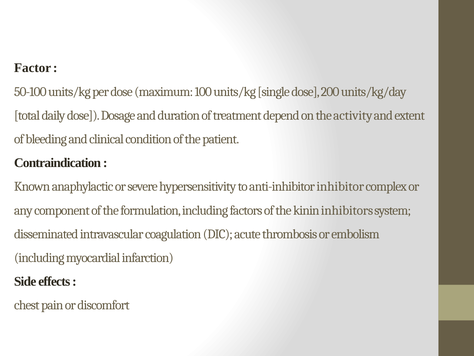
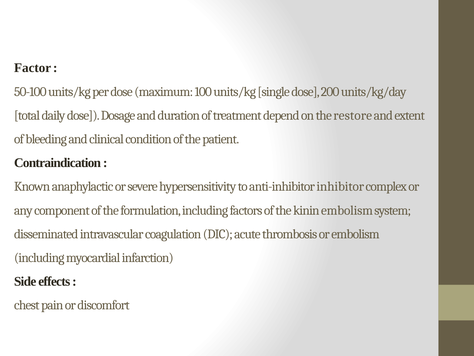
activity: activity -> restore (353, 115)
kinin inhibitors: inhibitors -> embolism (347, 210)
